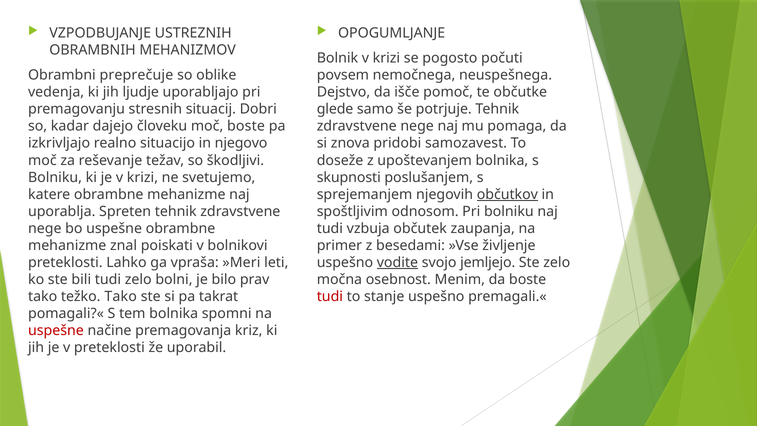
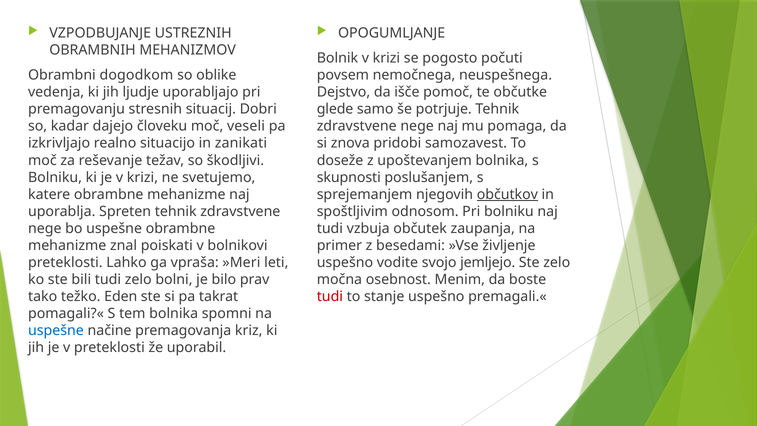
preprečuje: preprečuje -> dogodkom (136, 75)
moč boste: boste -> veseli (246, 126)
njegovo: njegovo -> zanikati (241, 143)
vodite underline: present -> none (397, 262)
težko Tako: Tako -> Eden (121, 297)
uspešne colour: red -> blue (56, 331)
